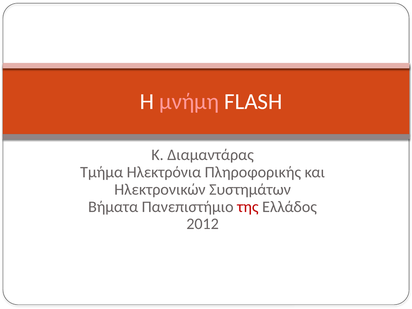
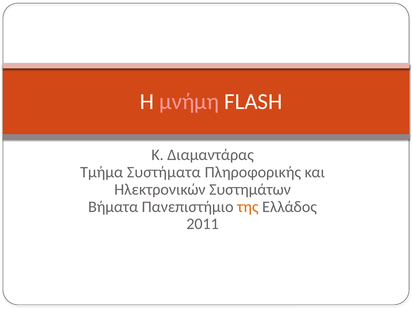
Ηλεκτρόνια: Ηλεκτρόνια -> Συστήματα (164, 172)
της colour: red -> orange (248, 207)
2012: 2012 -> 2011 (203, 224)
